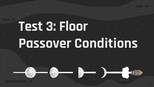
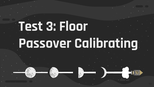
Conditions: Conditions -> Calibrating (106, 43)
